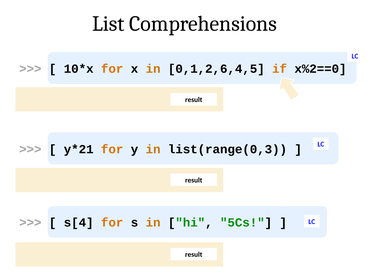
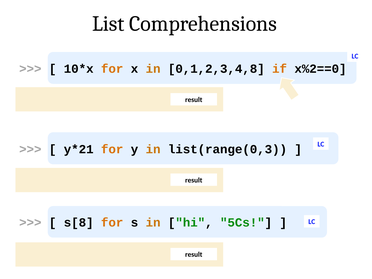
0,1,2,6,4,5: 0,1,2,6,4,5 -> 0,1,2,3,4,8 (216, 69)
s[4: s[4 -> s[8 (79, 223)
